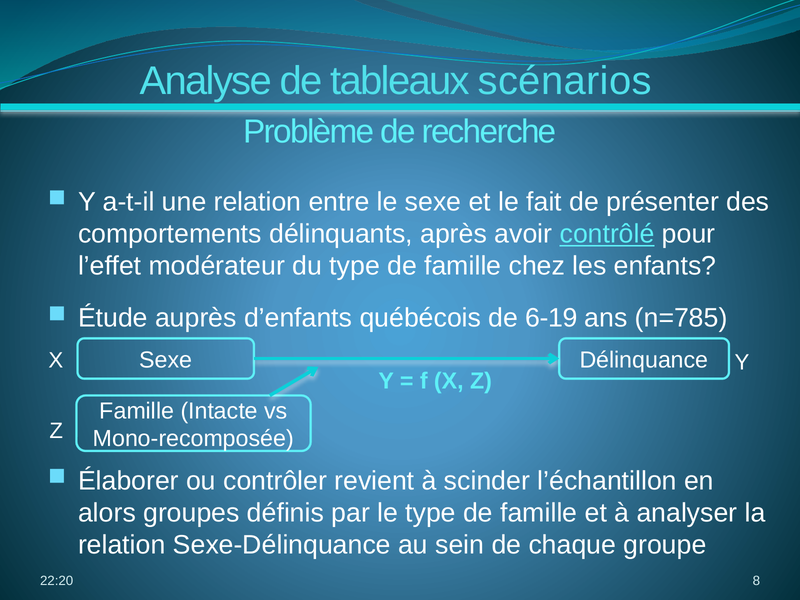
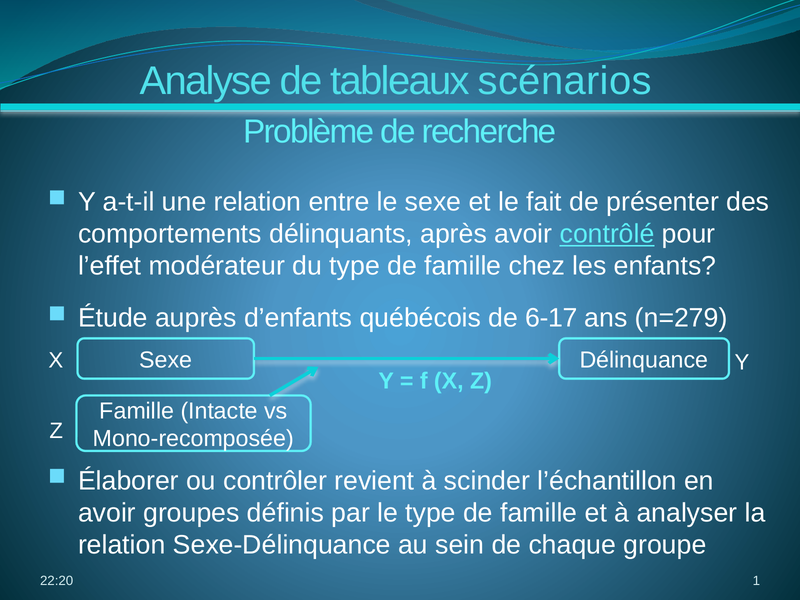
6-19: 6-19 -> 6-17 (551, 318)
n=785: n=785 -> n=279 (681, 318)
alors: alors -> avoir (107, 513)
8: 8 -> 1 (756, 581)
